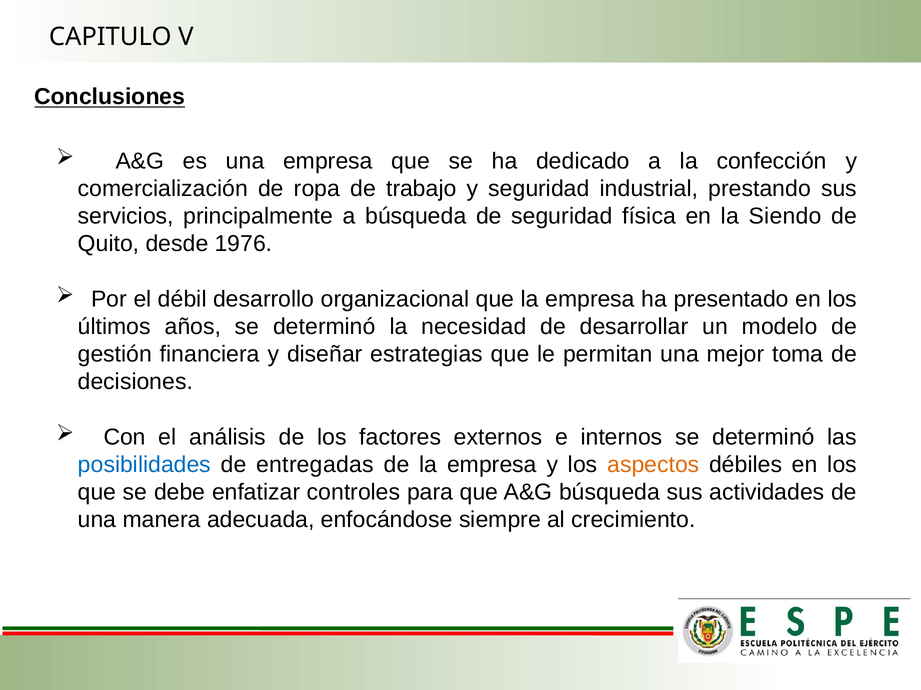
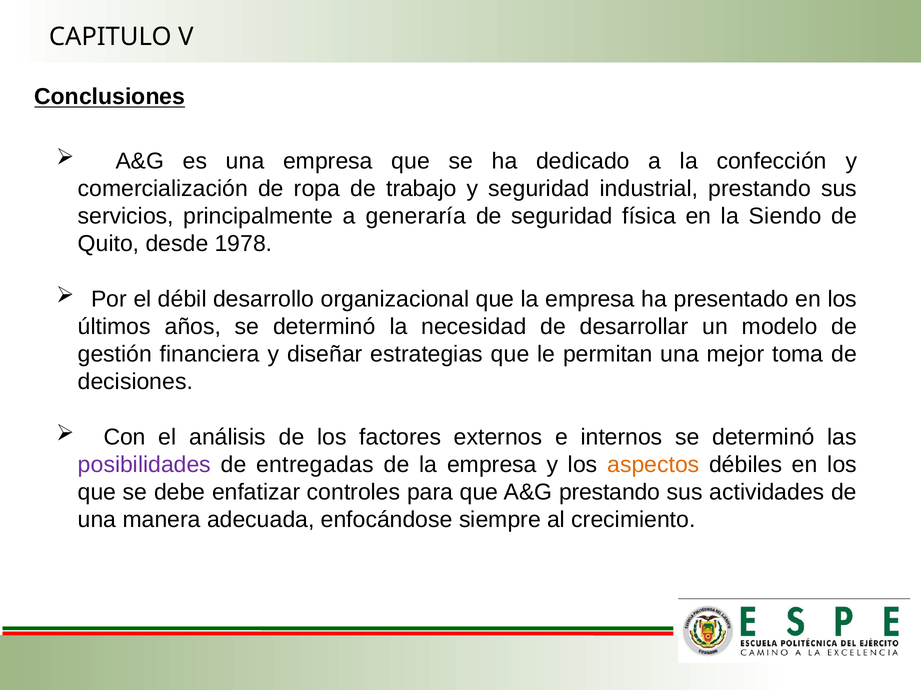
a búsqueda: búsqueda -> generaría (416, 216)
1976: 1976 -> 1978 (243, 244)
posibilidades colour: blue -> purple (144, 465)
A&G búsqueda: búsqueda -> prestando (610, 493)
